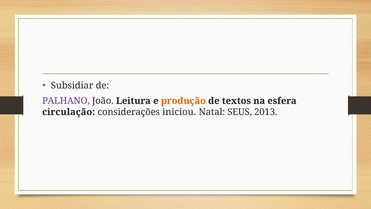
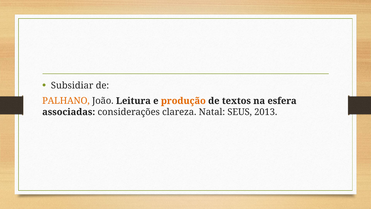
PALHANO colour: purple -> orange (66, 101)
circulação: circulação -> associadas (69, 112)
iniciou: iniciou -> clareza (179, 112)
